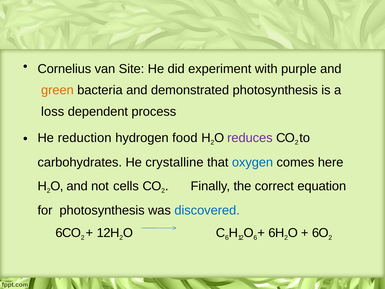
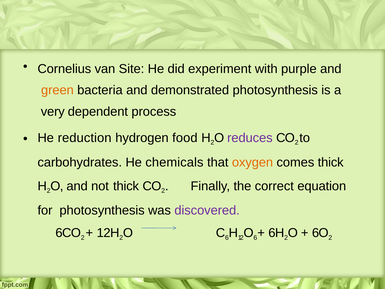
loss: loss -> very (53, 112)
crystalline: crystalline -> chemicals (174, 162)
oxygen colour: blue -> orange (253, 162)
comes here: here -> thick (331, 162)
not cells: cells -> thick (126, 186)
discovered colour: blue -> purple (207, 210)
